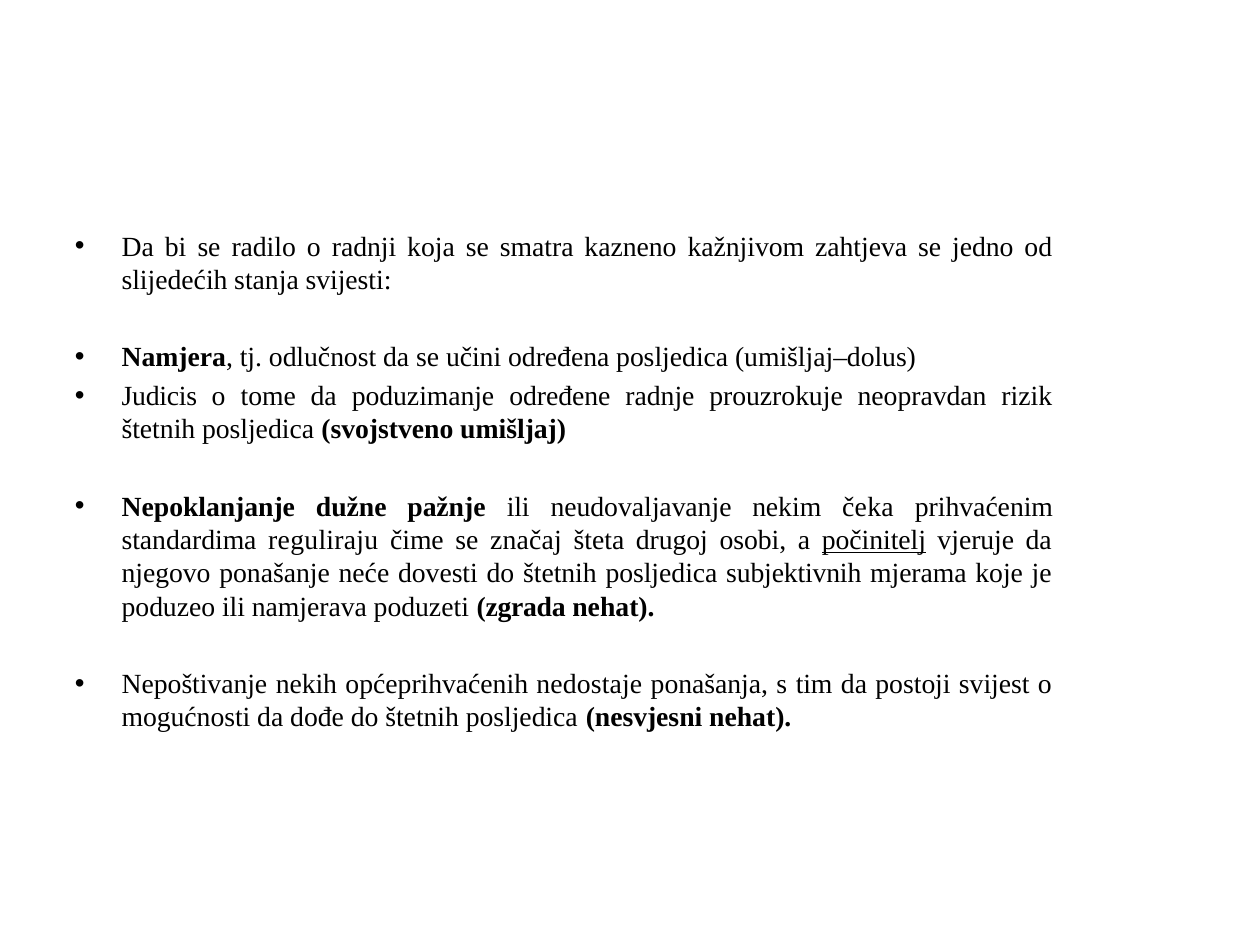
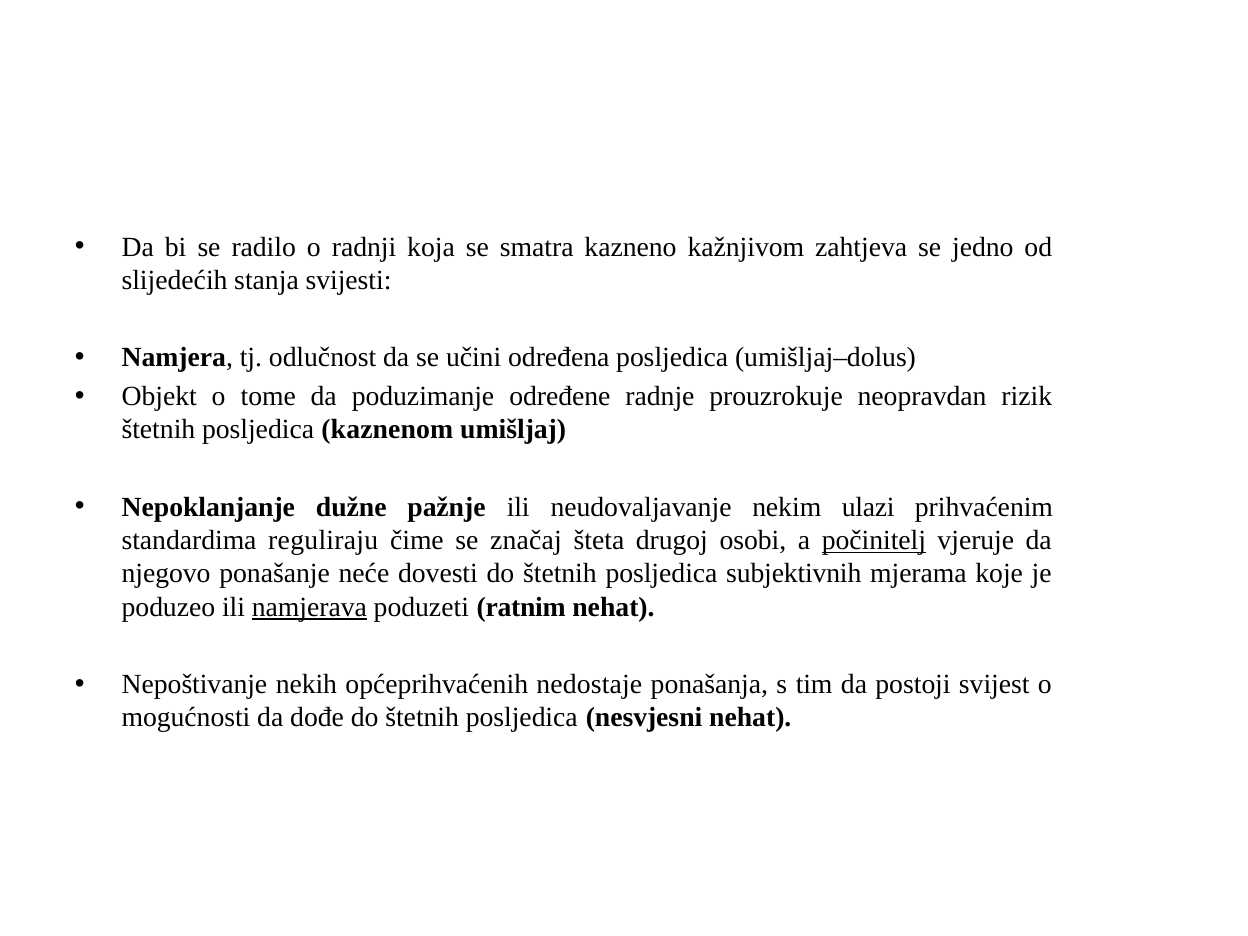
Judicis: Judicis -> Objekt (159, 397)
svojstveno: svojstveno -> kaznenom (387, 430)
čeka: čeka -> ulazi (868, 507)
namjerava underline: none -> present (309, 607)
zgrada: zgrada -> ratnim (521, 607)
